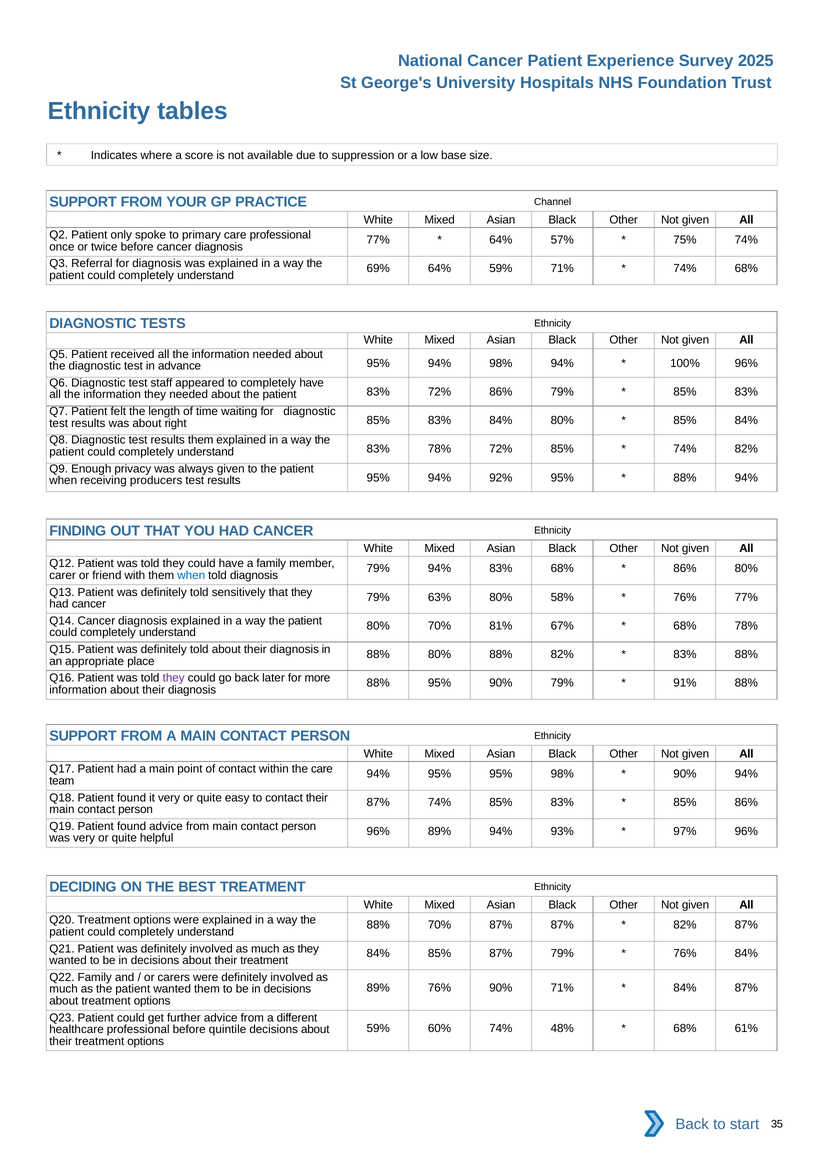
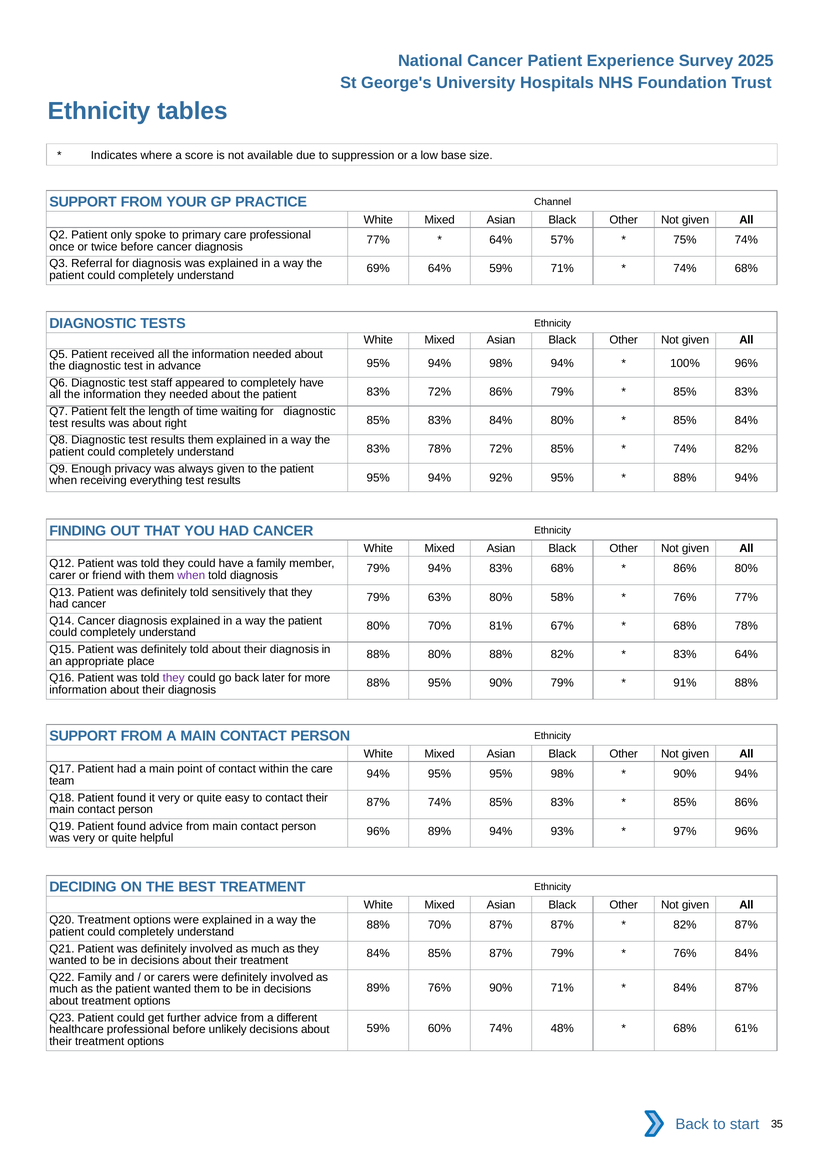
producers: producers -> everything (156, 481)
when colour: blue -> purple (191, 576)
83% 88%: 88% -> 64% (746, 655)
quintile: quintile -> unlikely (228, 1030)
